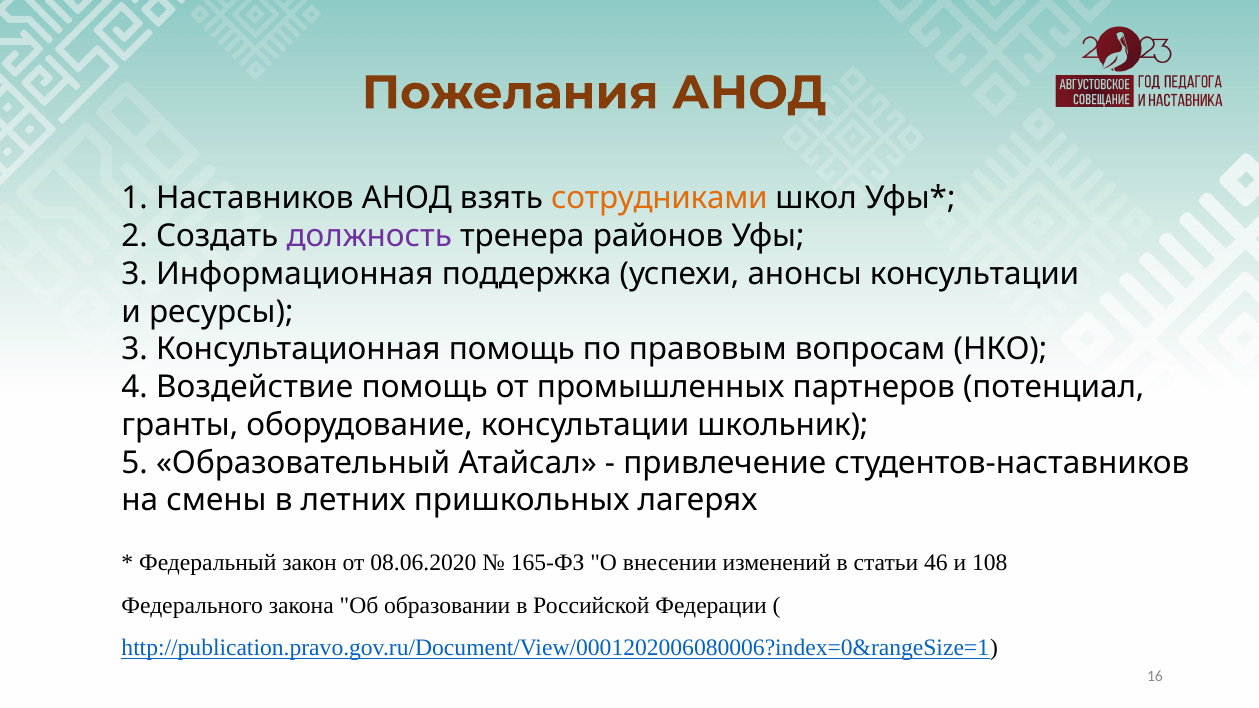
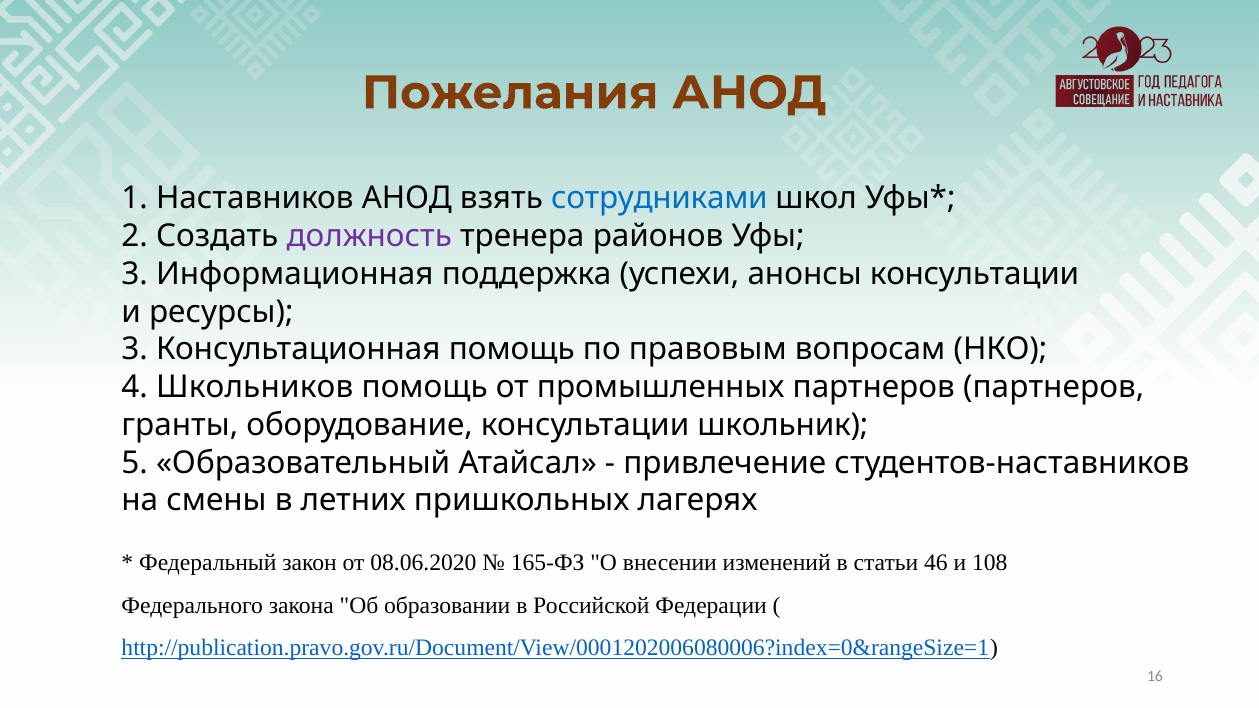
сотрудниками colour: orange -> blue (659, 198)
Воздействие: Воздействие -> Школьников (255, 387)
партнеров потенциал: потенциал -> партнеров (1054, 387)
